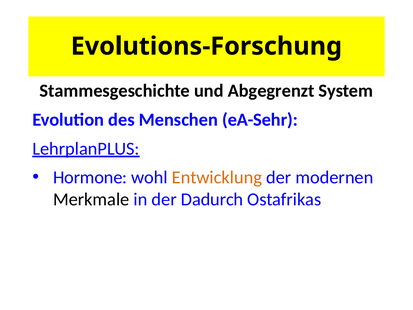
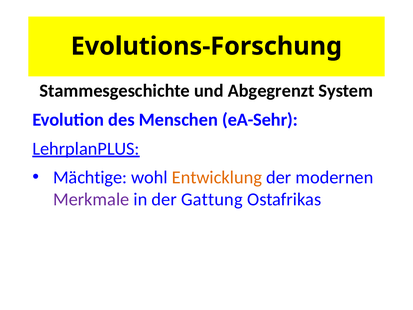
Hormone: Hormone -> Mächtige (90, 177)
Merkmale colour: black -> purple (91, 199)
Dadurch: Dadurch -> Gattung (212, 199)
